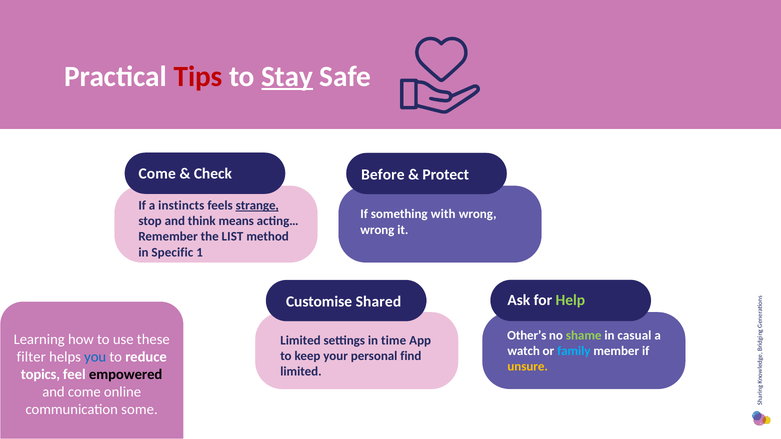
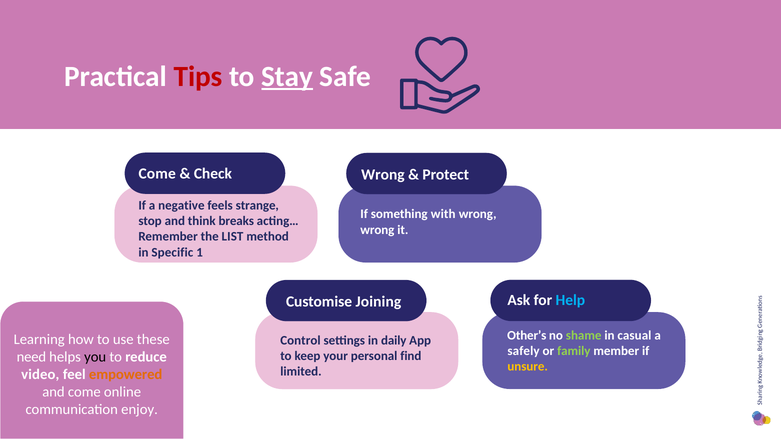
Check Before: Before -> Wrong (383, 175)
instincts: instincts -> negative (181, 206)
strange underline: present -> none (257, 206)
means: means -> breaks (236, 221)
Shared: Shared -> Joining (378, 302)
Help colour: light green -> light blue (570, 300)
Limited: Limited -> Control (300, 341)
time: time -> daily (394, 341)
watch: watch -> safely (524, 351)
family colour: light blue -> light green (574, 351)
filter: filter -> need (31, 357)
you colour: blue -> black (95, 357)
topics: topics -> video (40, 375)
empowered colour: black -> orange (126, 375)
some: some -> enjoy (140, 410)
